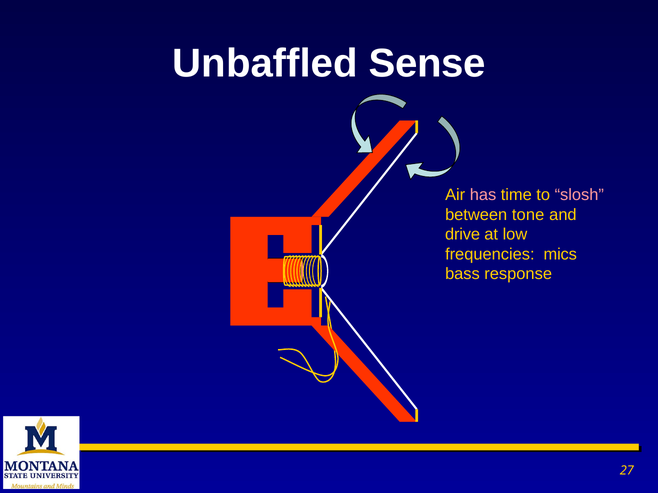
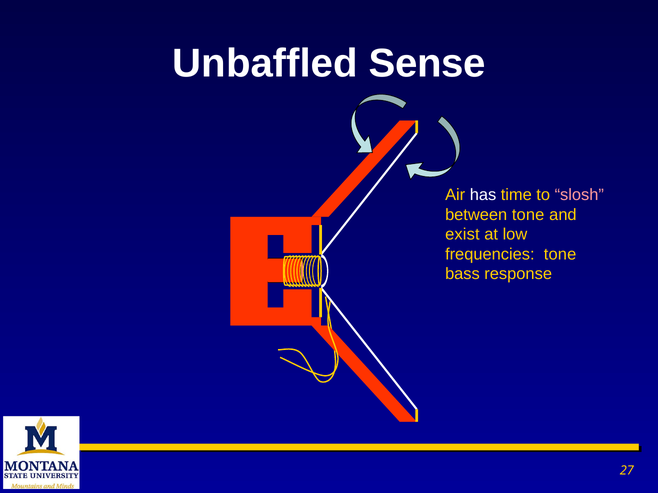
has colour: pink -> white (483, 195)
drive: drive -> exist (462, 235)
frequencies mics: mics -> tone (560, 254)
